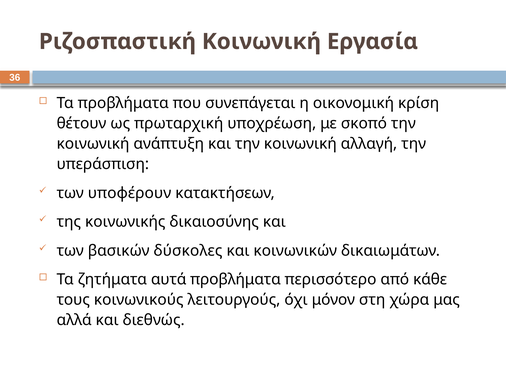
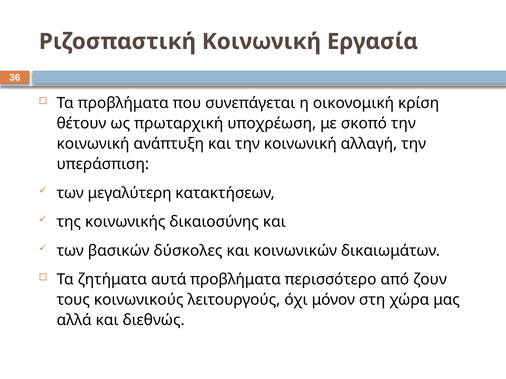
υποφέρουν: υποφέρουν -> μεγαλύτερη (130, 193)
κάθε: κάθε -> ζουν (430, 280)
